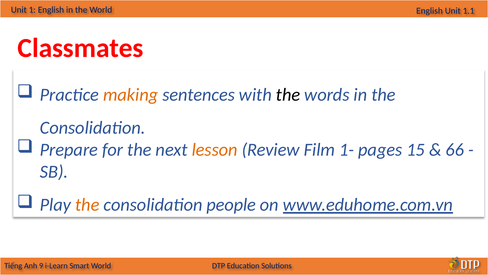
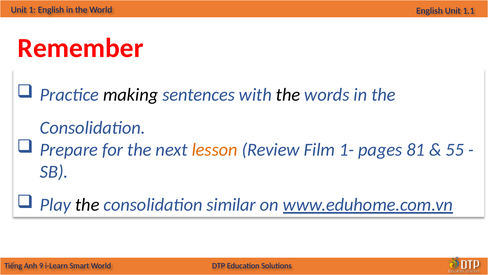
Classmates: Classmates -> Remember (81, 48)
making colour: orange -> black (131, 95)
15: 15 -> 81 (416, 149)
66: 66 -> 55 (455, 149)
the colour: orange -> black (87, 205)
people: people -> similar (231, 205)
